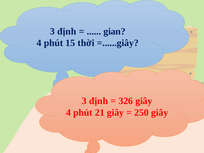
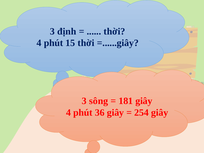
gian: gian -> thời (114, 31)
định: định -> sông (99, 101)
326: 326 -> 181 (126, 101)
21: 21 -> 36 (100, 113)
250: 250 -> 254 (141, 113)
